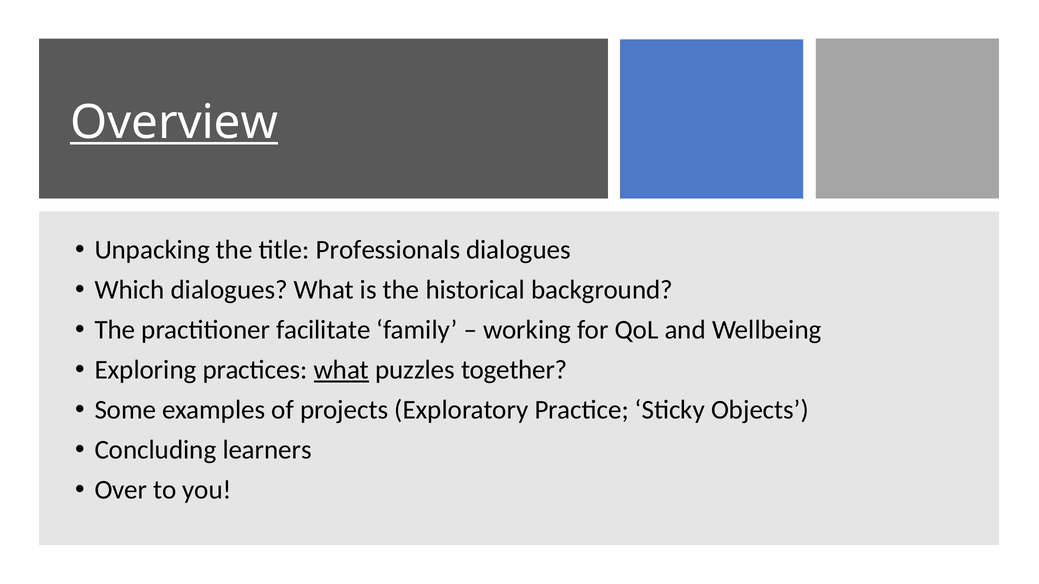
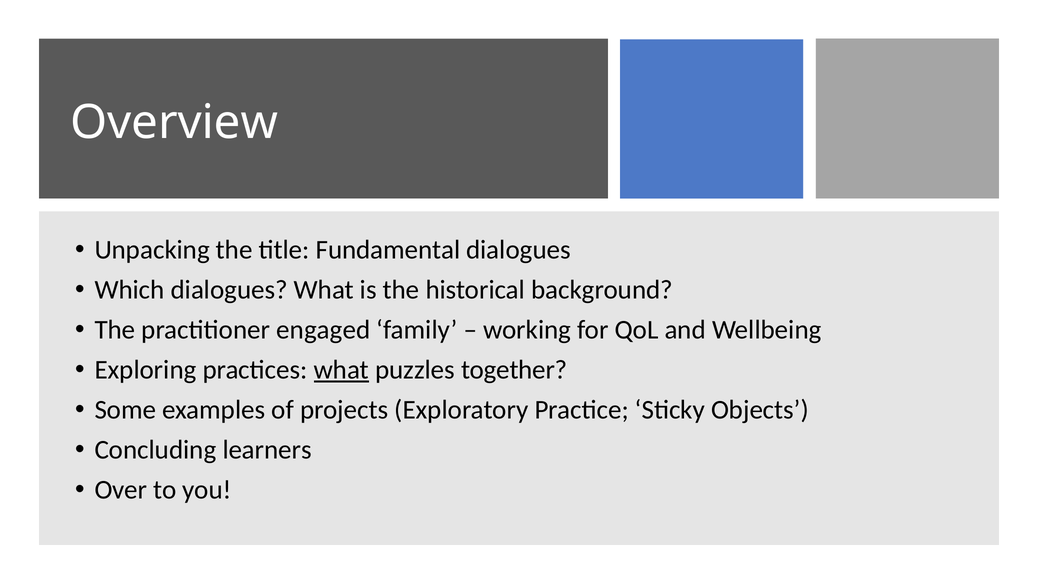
Overview underline: present -> none (174, 123)
Professionals: Professionals -> Fundamental (388, 250)
facilitate: facilitate -> engaged (323, 330)
